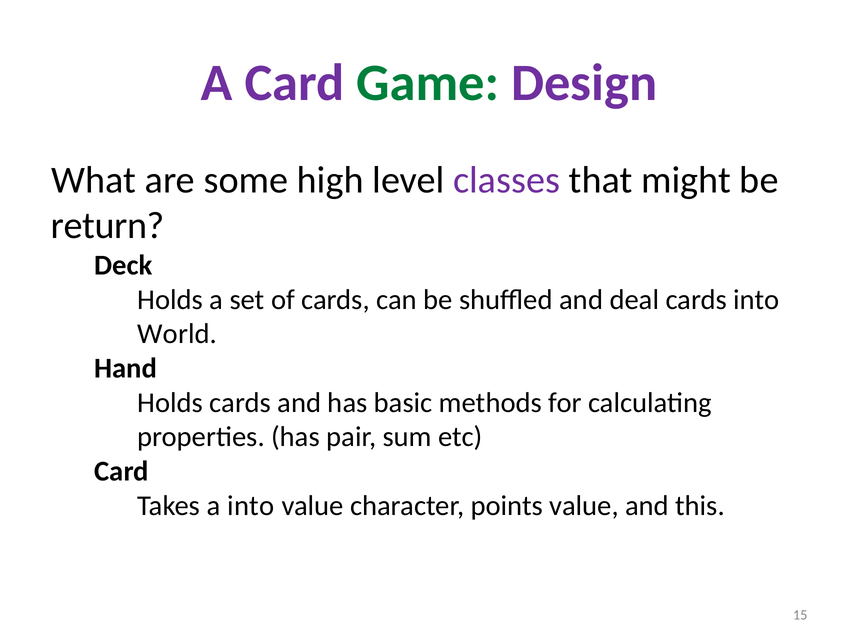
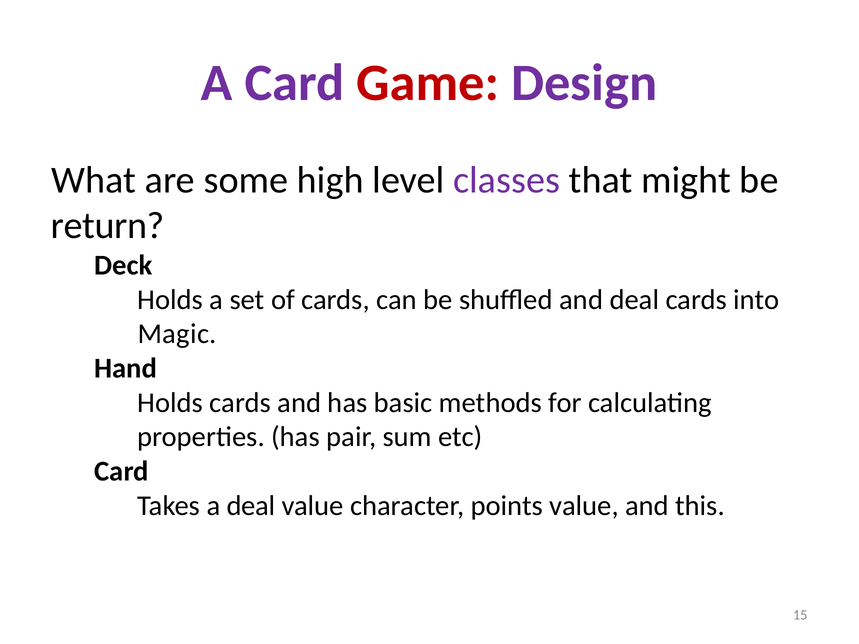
Game colour: green -> red (428, 83)
World: World -> Magic (177, 334)
a into: into -> deal (251, 506)
